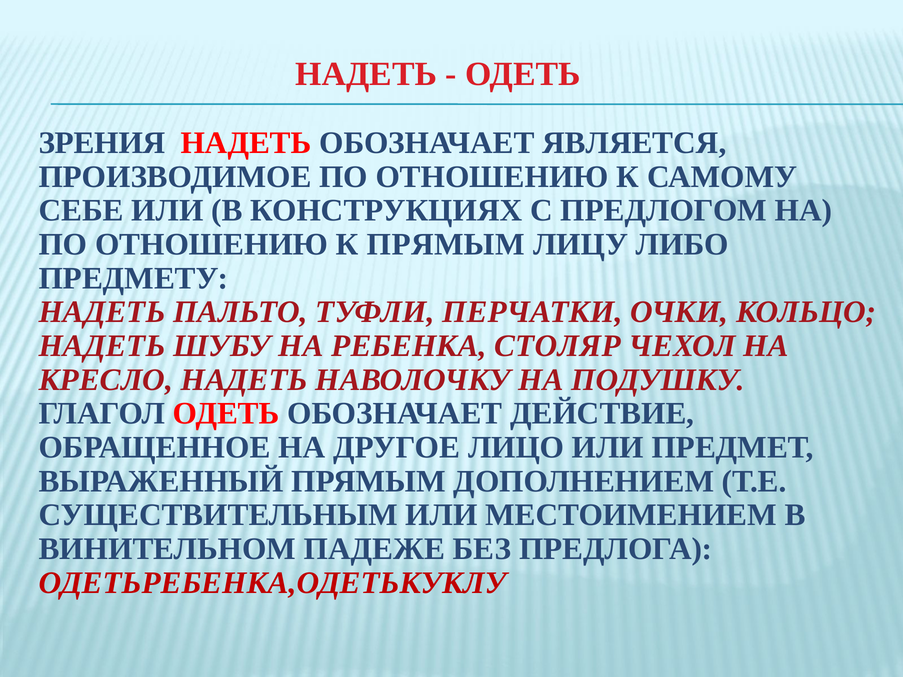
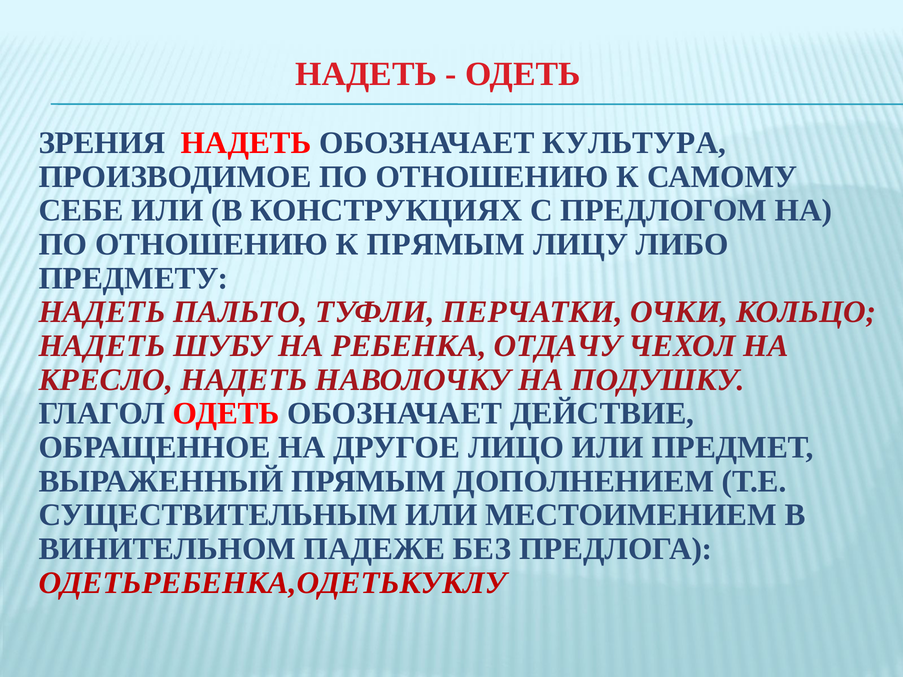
ЯВЛЯЕТСЯ: ЯВЛЯЕТСЯ -> КУЛЬТУРА (634, 143)
СТОЛЯР: СТОЛЯР -> ОТДАЧУ (558, 346)
